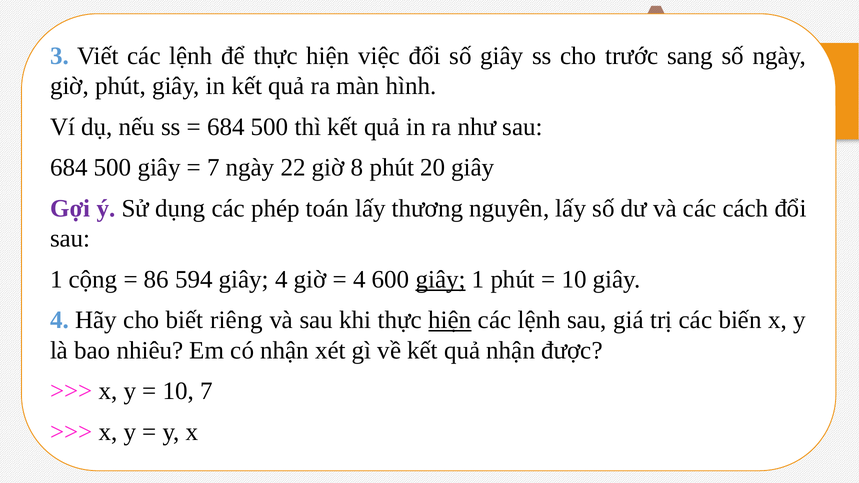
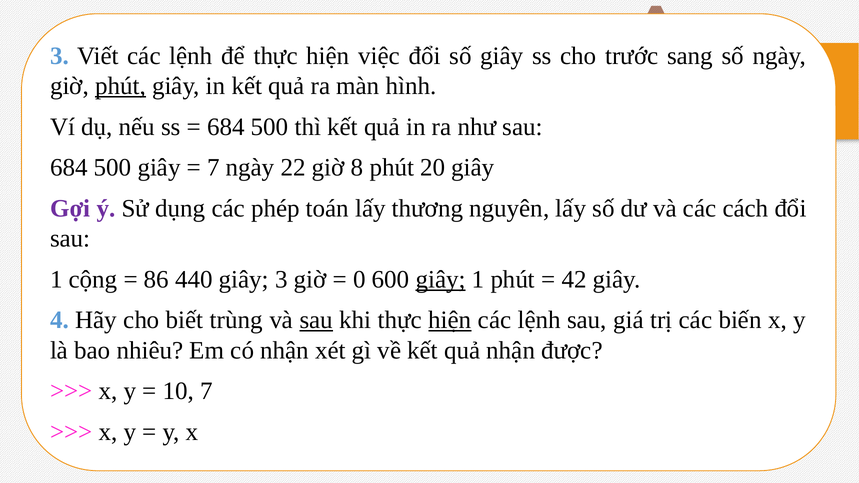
phút underline: none -> present (121, 86)
594: 594 -> 440 (194, 279)
4: 4 -> 3 (281, 279)
4: 4 -> 0 (359, 279)
10: 10 -> 42 (574, 279)
riêng: riêng -> trùng (236, 320)
sau underline: none -> present (316, 320)
